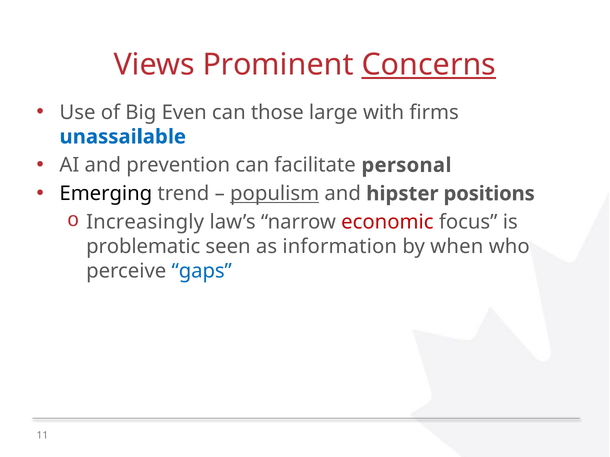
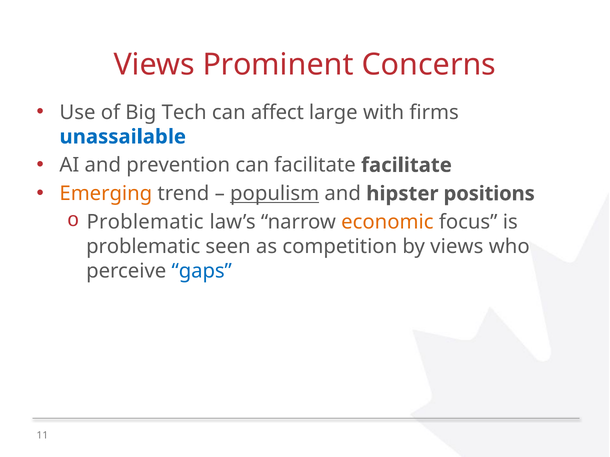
Concerns underline: present -> none (429, 65)
Even: Even -> Tech (184, 113)
those: those -> affect (277, 113)
facilitate personal: personal -> facilitate (406, 165)
Emerging colour: black -> orange (106, 194)
Increasingly: Increasingly -> Problematic (145, 222)
economic colour: red -> orange (387, 222)
information: information -> competition (340, 247)
by when: when -> views (457, 247)
